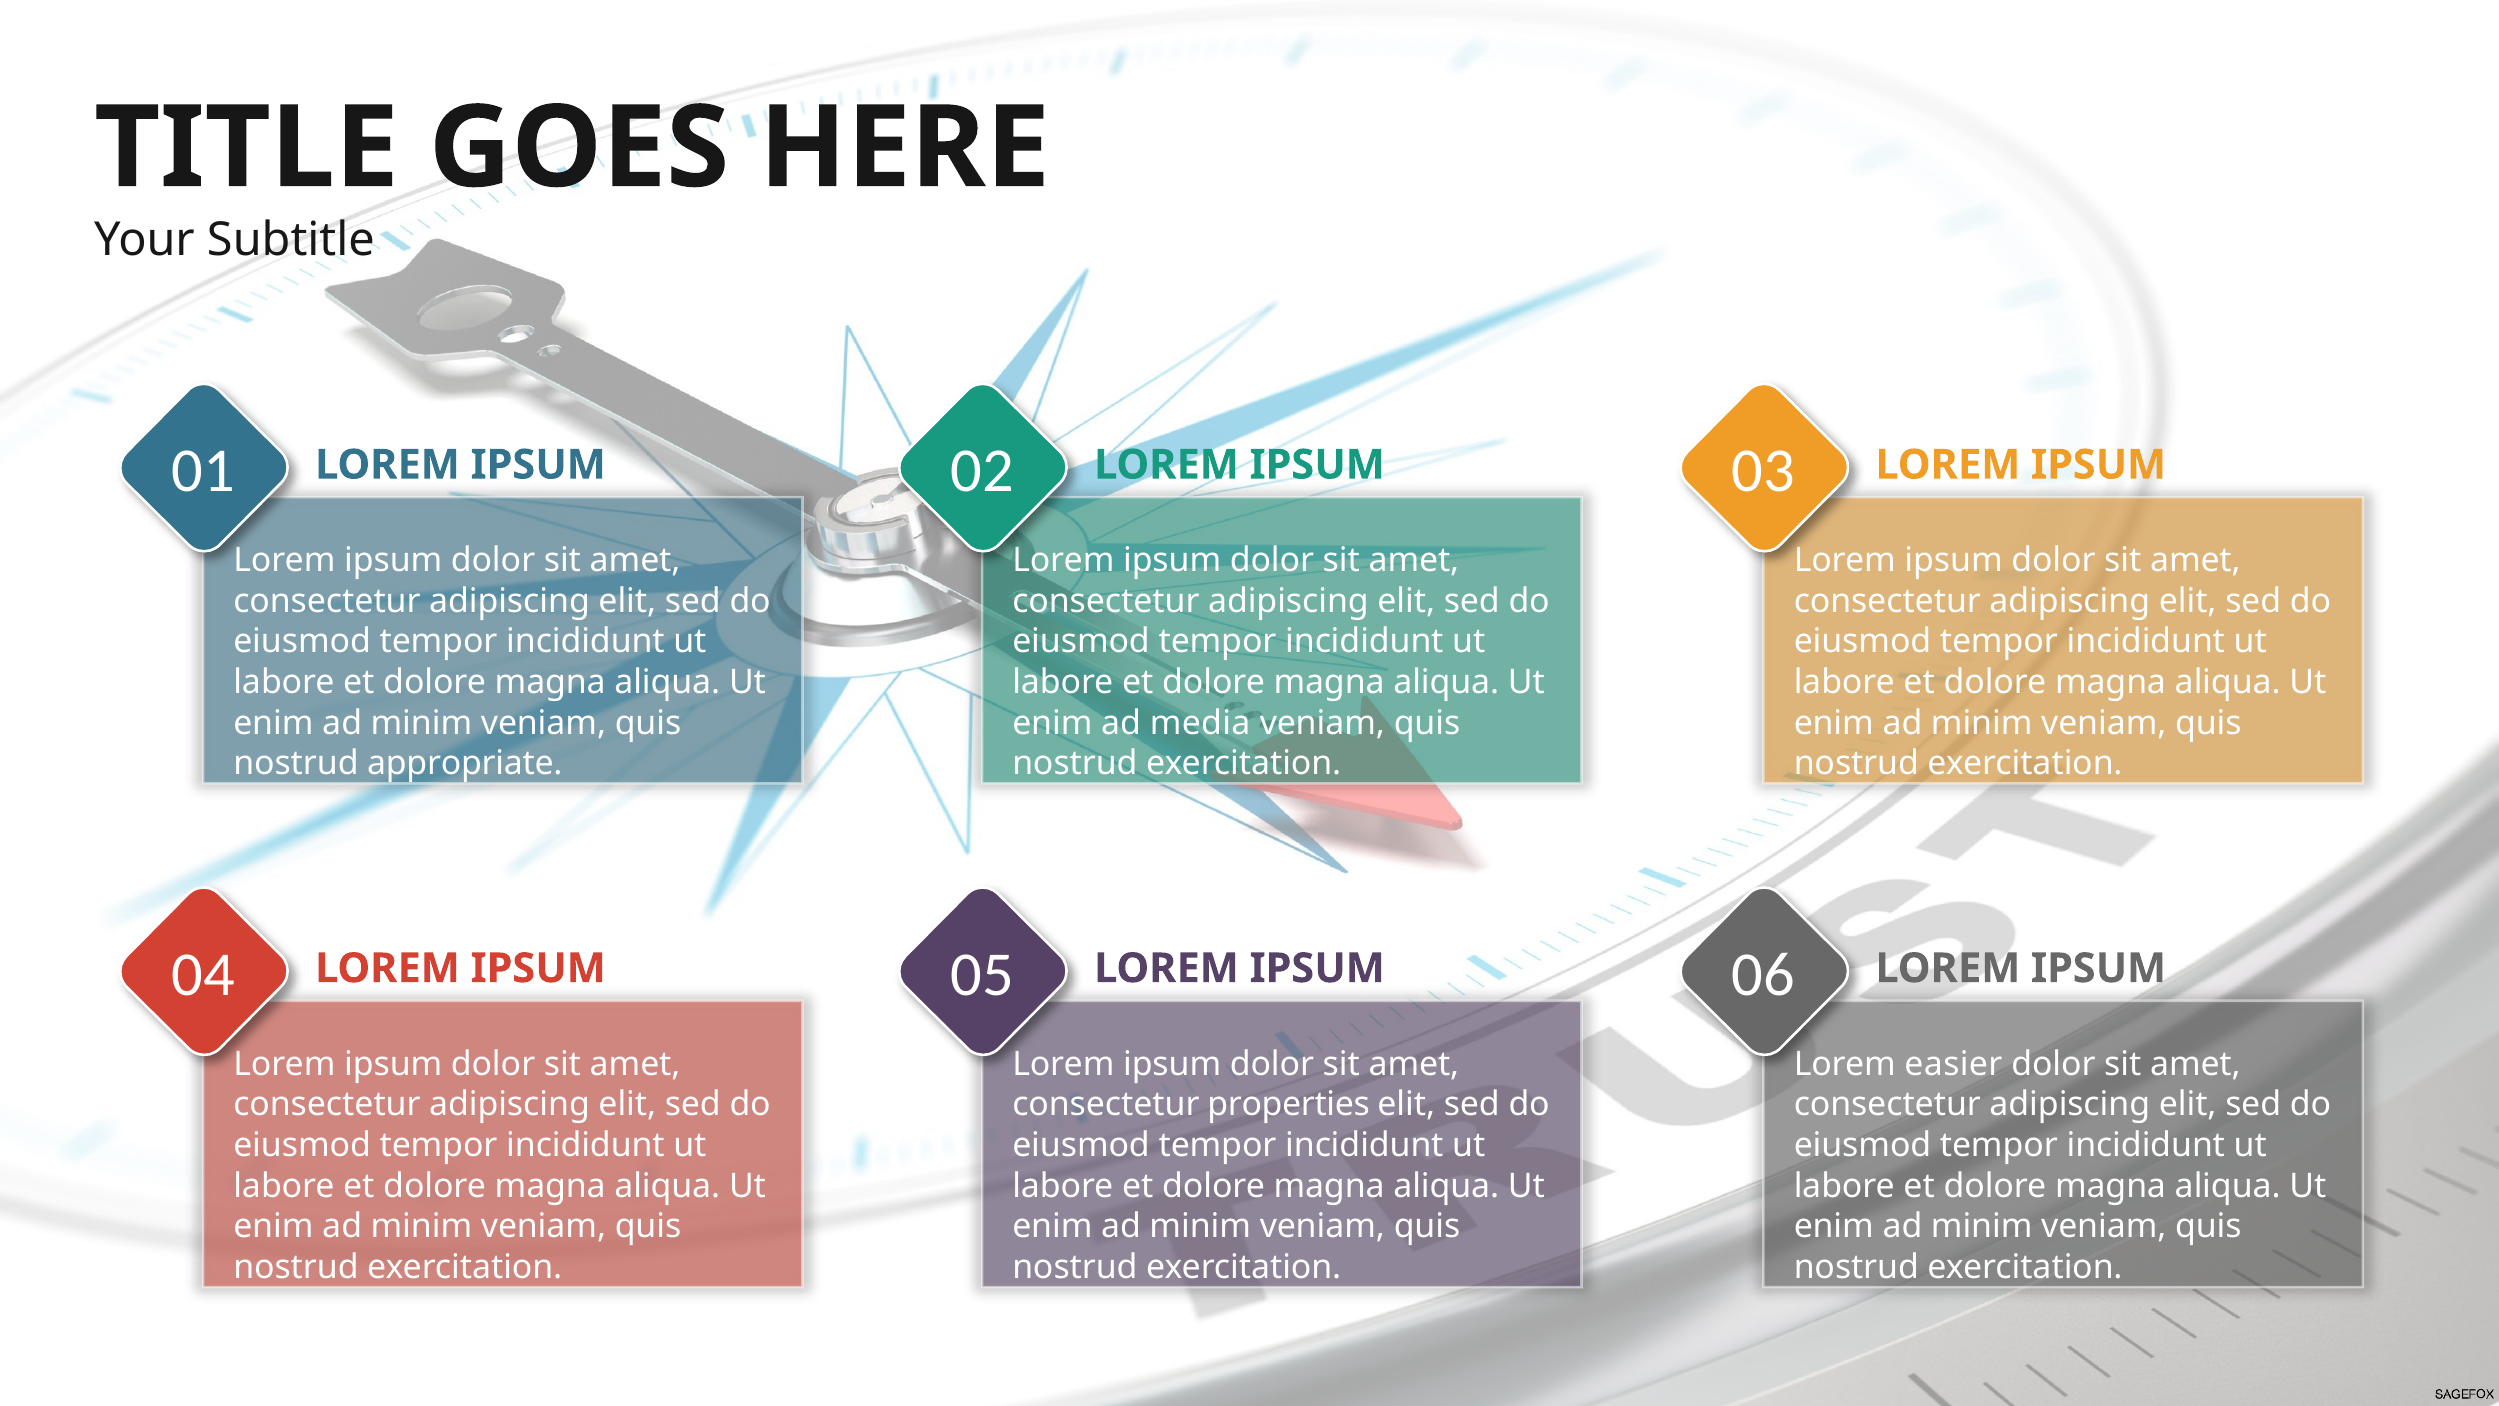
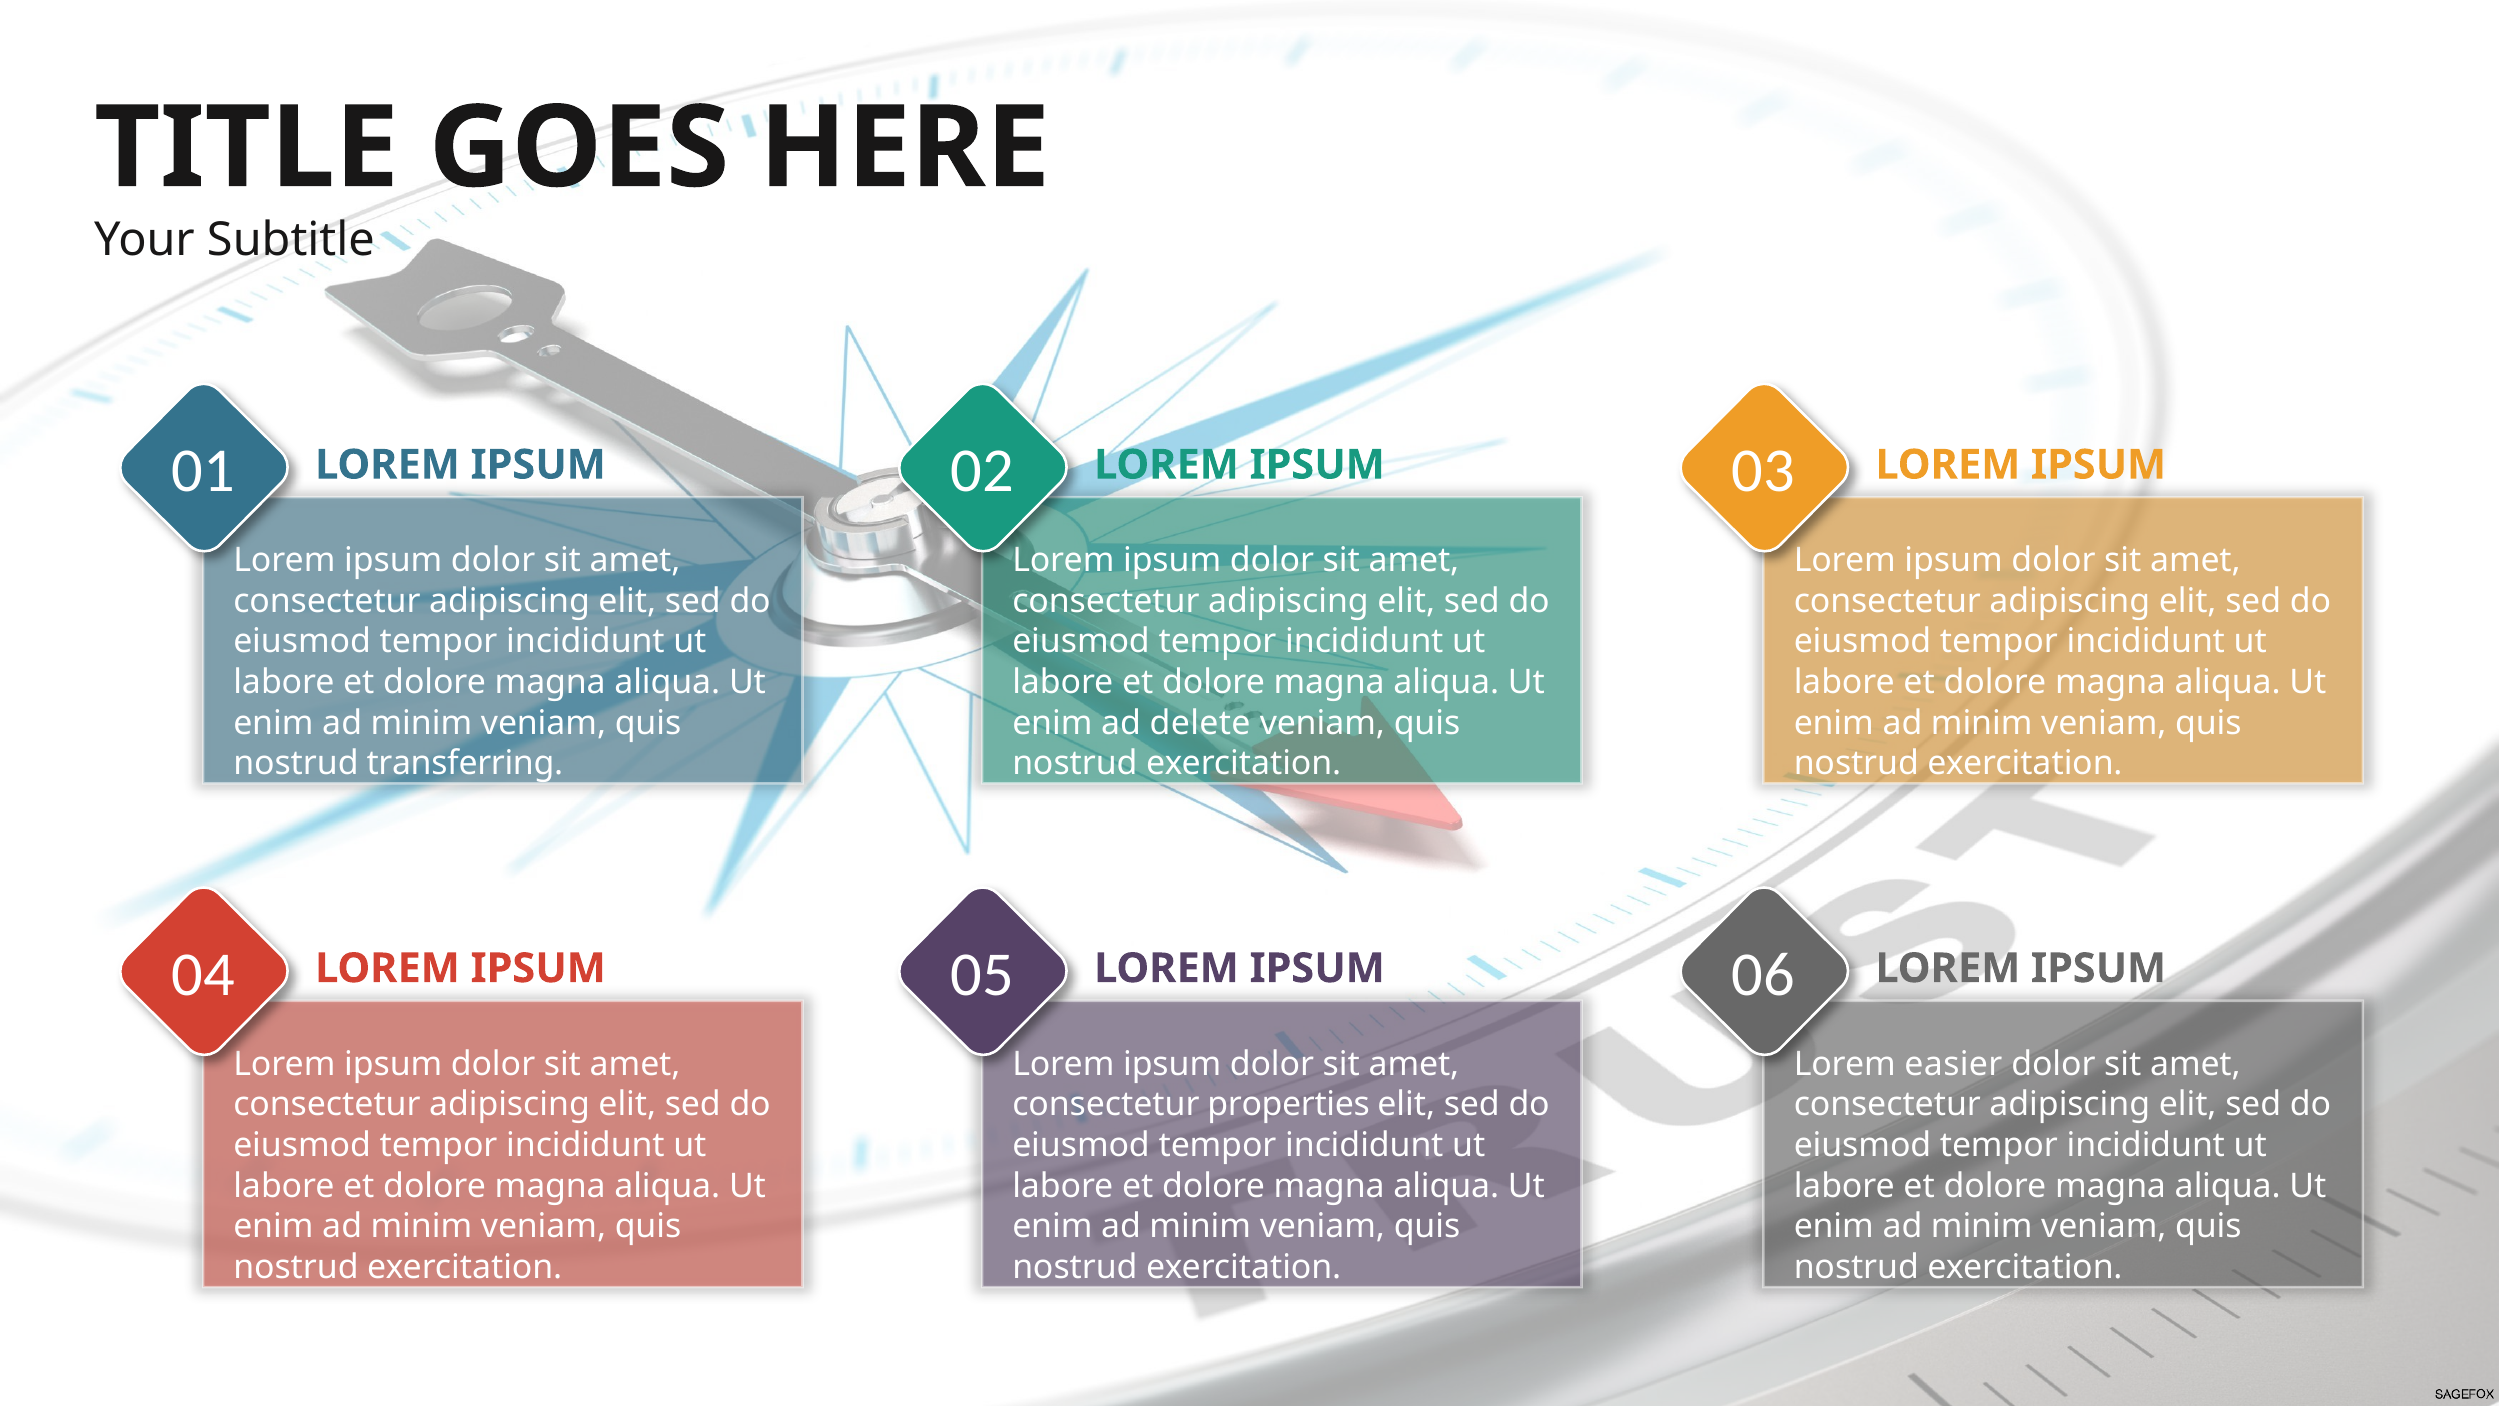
media: media -> delete (1200, 723)
appropriate: appropriate -> transferring (465, 764)
